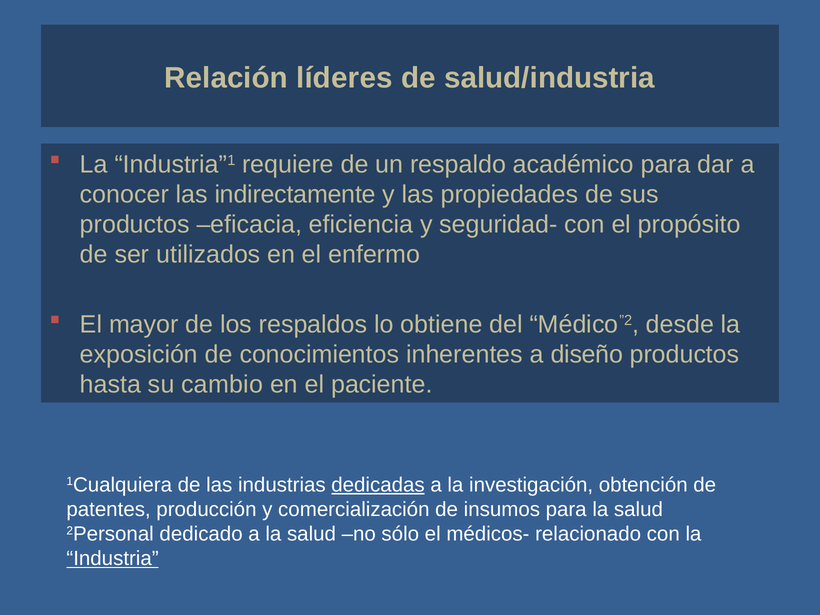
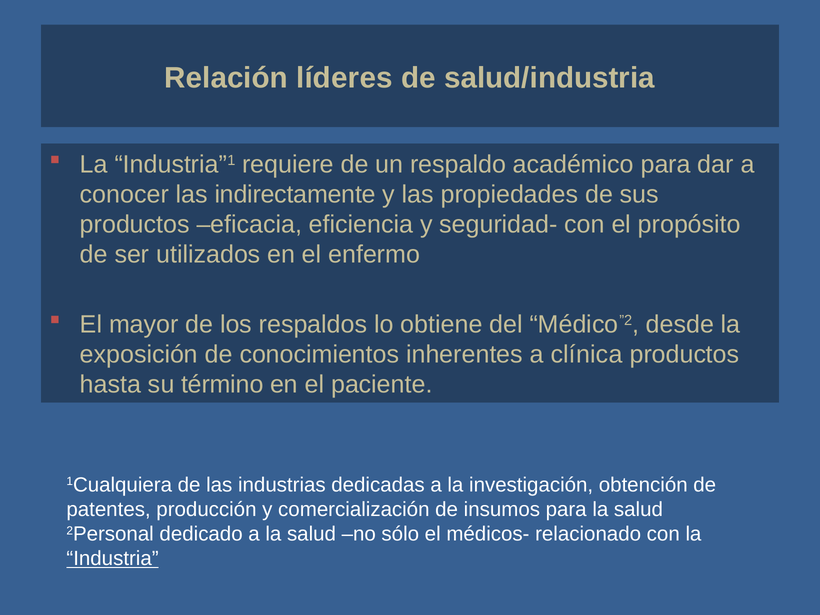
diseño: diseño -> clínica (587, 355)
cambio: cambio -> término (222, 385)
dedicadas underline: present -> none (378, 485)
